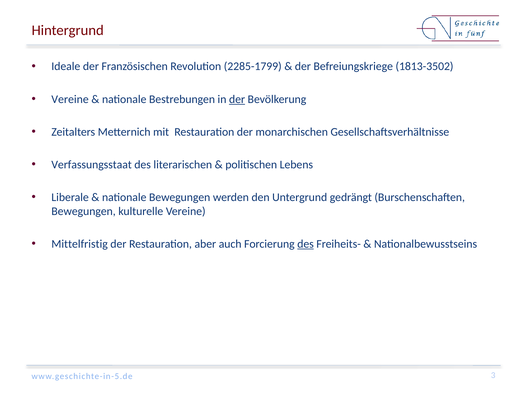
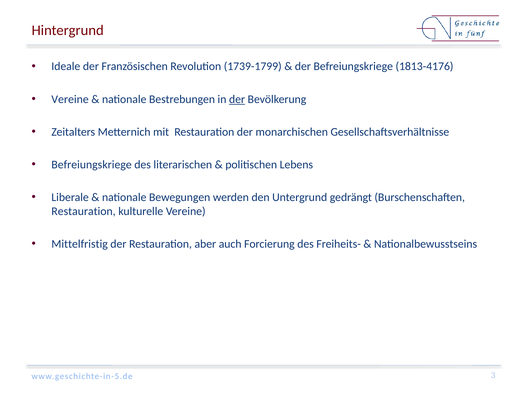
2285-1799: 2285-1799 -> 1739-1799 (253, 67)
1813-3502: 1813-3502 -> 1813-4176 (425, 67)
Verfassungsstaat: Verfassungsstaat -> Befreiungskriege (92, 165)
Bewegungen: Bewegungen -> Restauration (84, 212)
des underline: present -> none (306, 244)
